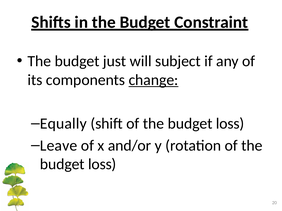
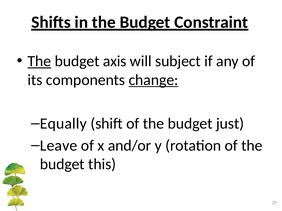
The underline: none -> present (39, 61)
just: just -> axis (115, 61)
loss: loss -> just (230, 124)
loss: loss -> this (102, 165)
